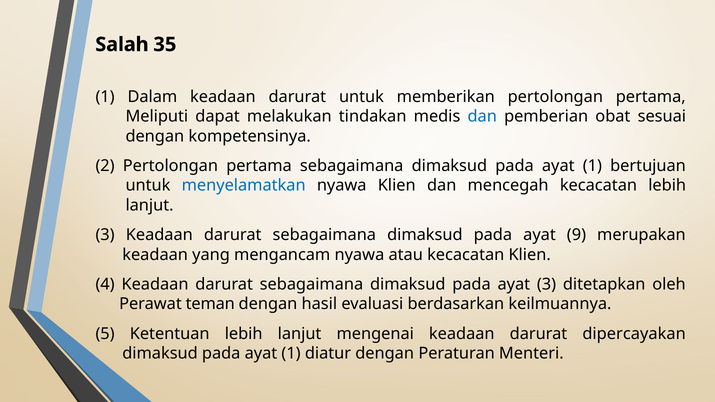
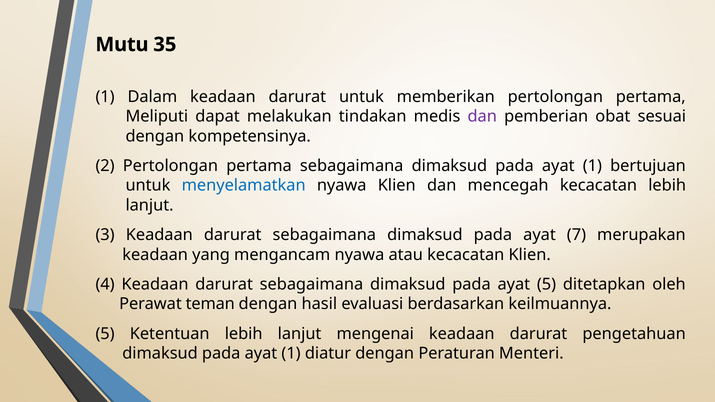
Salah: Salah -> Mutu (122, 45)
dan colour: blue -> purple (482, 117)
9: 9 -> 7 (576, 235)
ayat 3: 3 -> 5 (547, 285)
dipercayakan: dipercayakan -> pengetahuan (634, 334)
